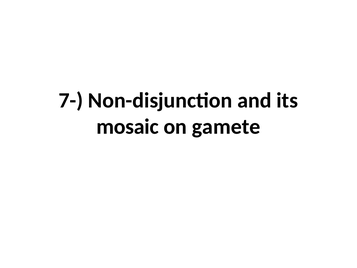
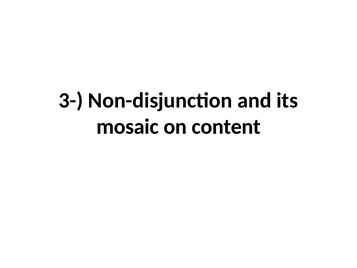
7-: 7- -> 3- (71, 100)
gamete: gamete -> content (226, 127)
